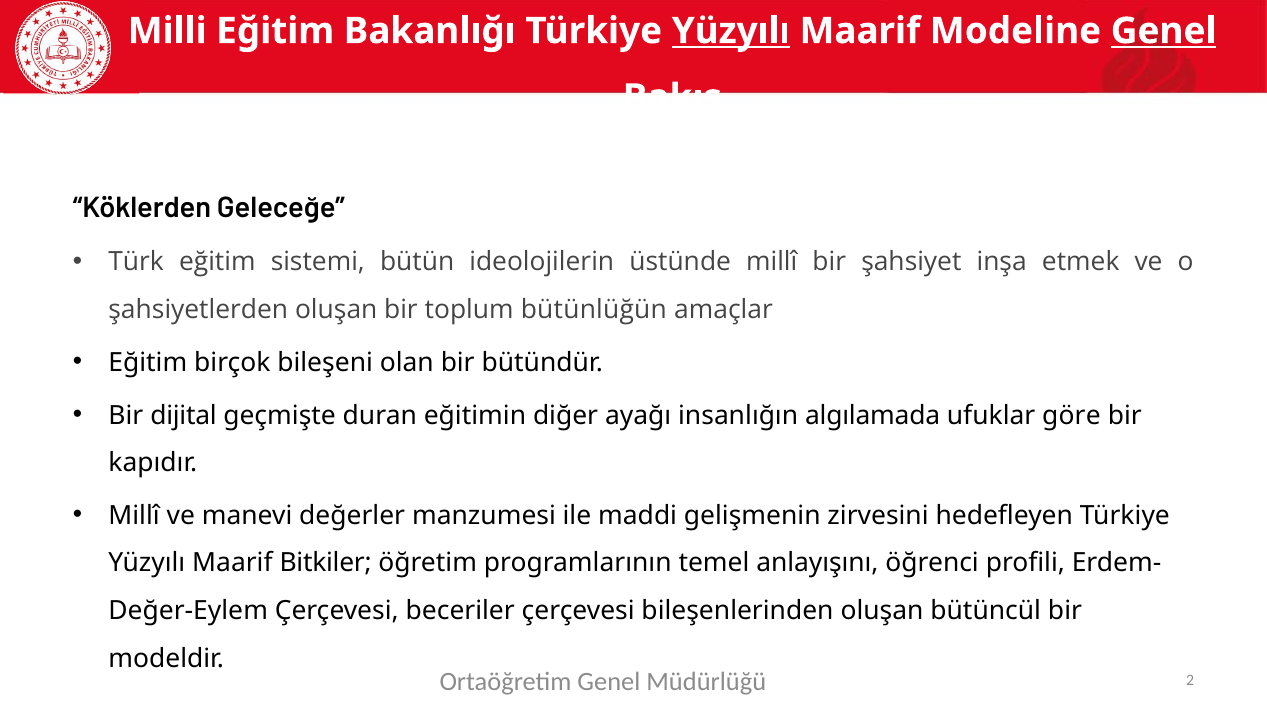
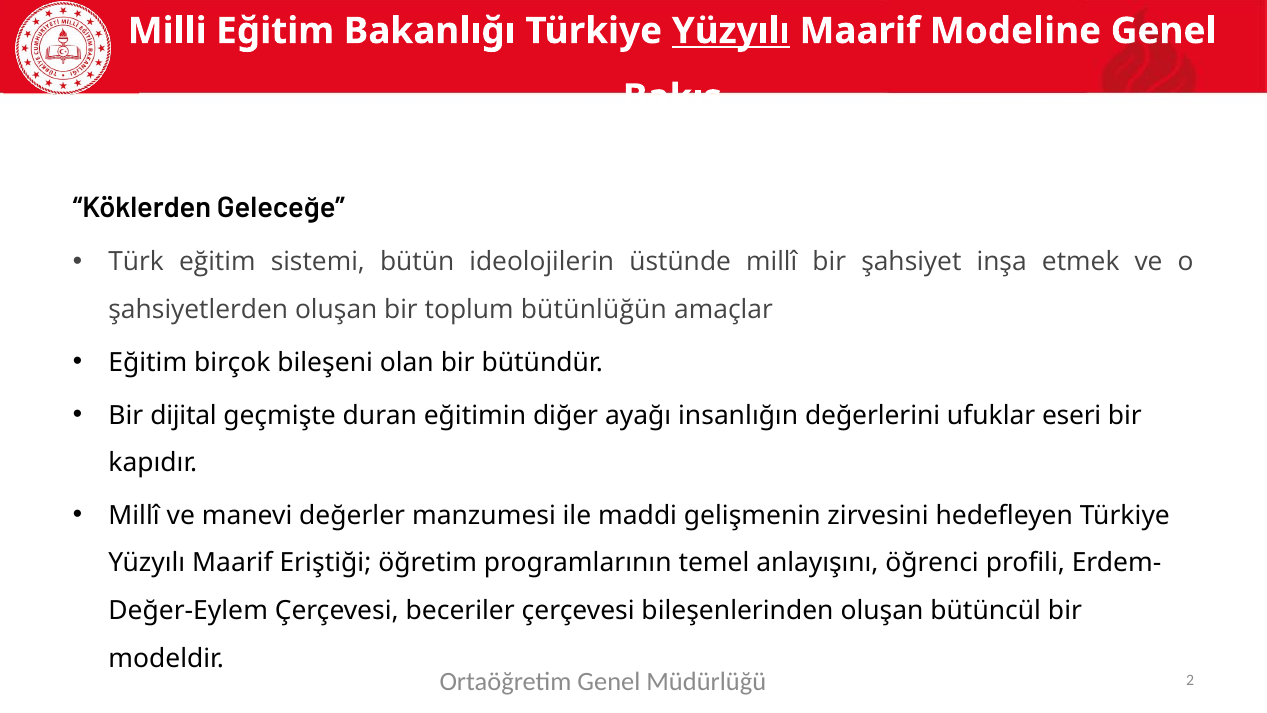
Genel underline: present -> none (1164, 31)
algılamada: algılamada -> değerlerini (873, 415)
göre: göre -> eseri (1072, 415)
Bitkiler: Bitkiler -> Eriştiği (325, 563)
